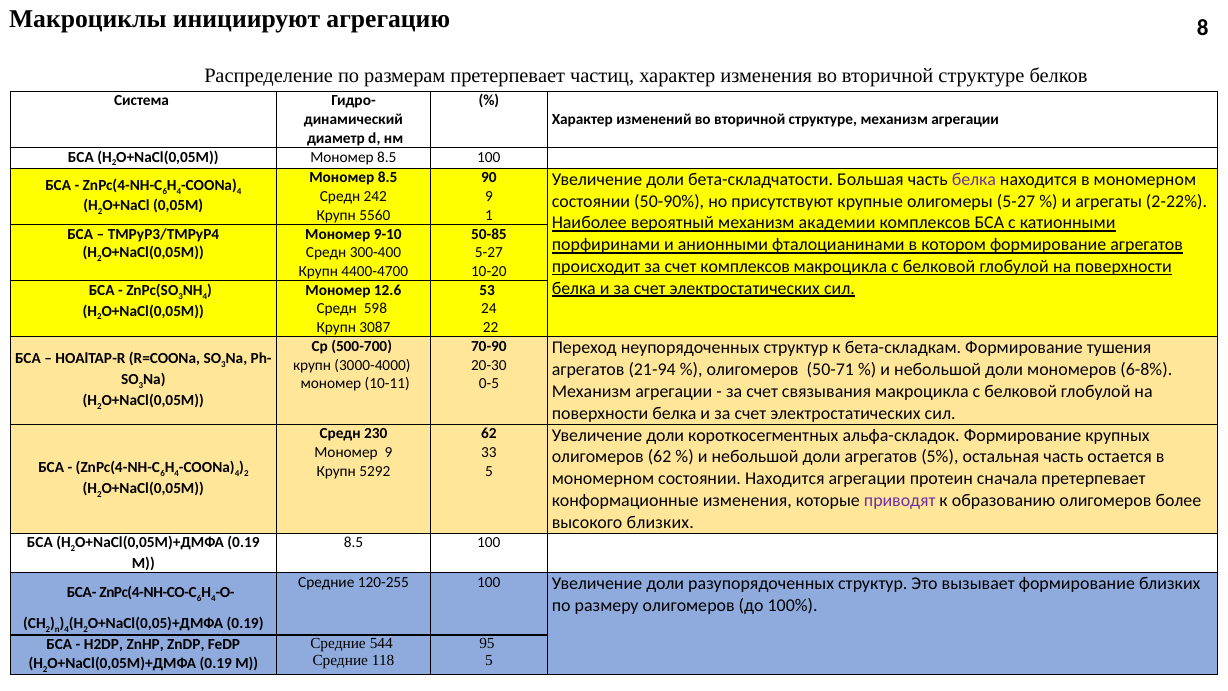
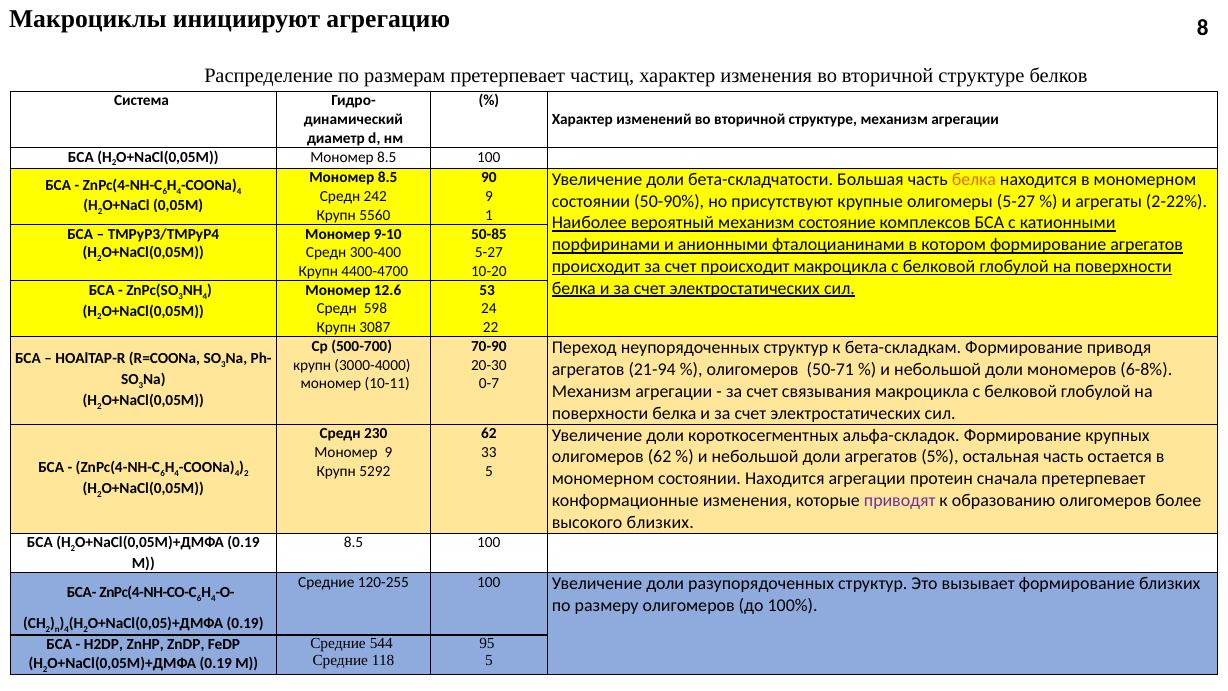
белка colour: purple -> orange (974, 179)
академии: академии -> состояние (837, 223)
счет комплексов: комплексов -> происходит (745, 267)
тушения: тушения -> приводя (1119, 348)
0-5: 0-5 -> 0-7 (489, 384)
